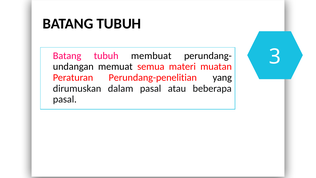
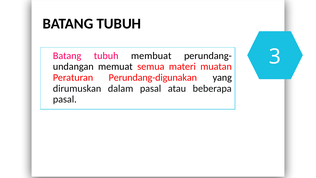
Perundang-penelitian: Perundang-penelitian -> Perundang-digunakan (153, 77)
